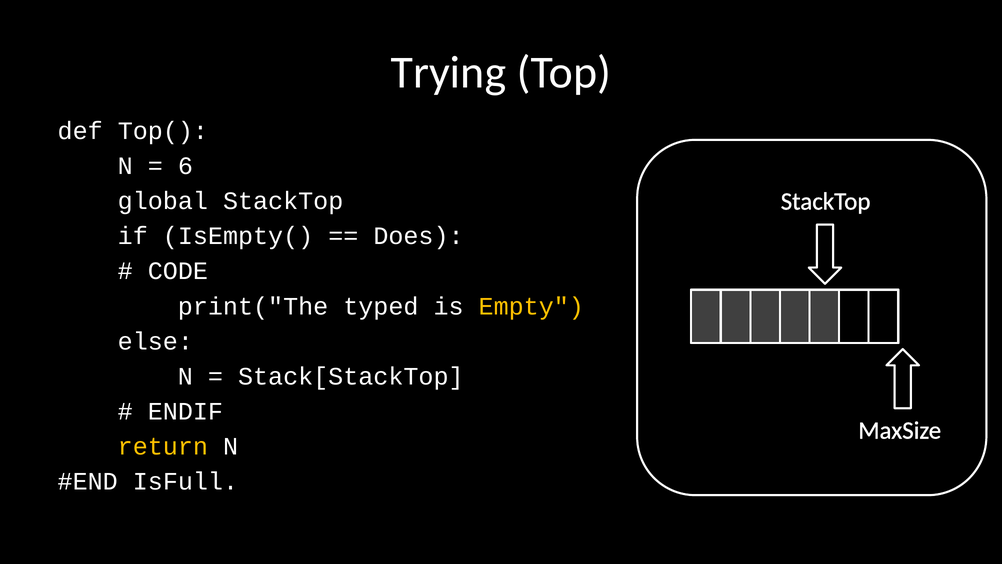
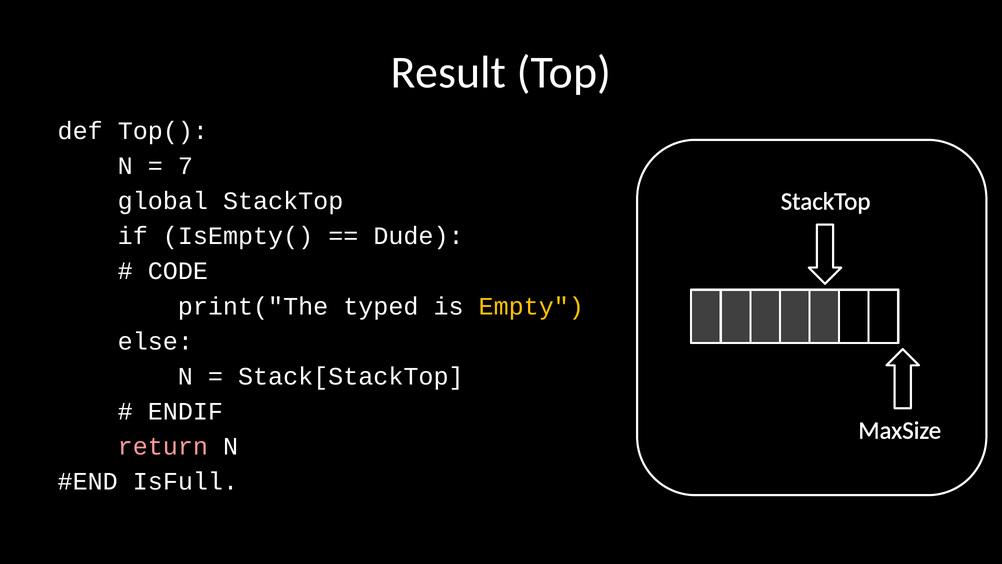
Trying: Trying -> Result (448, 73)
6: 6 -> 7 (185, 166)
Does: Does -> Dude (418, 236)
return colour: yellow -> pink (163, 446)
